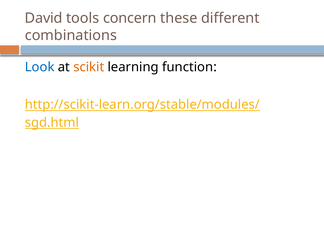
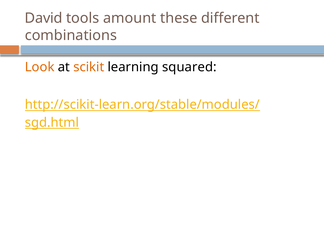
concern: concern -> amount (130, 18)
Look colour: blue -> orange (40, 67)
function: function -> squared (189, 67)
